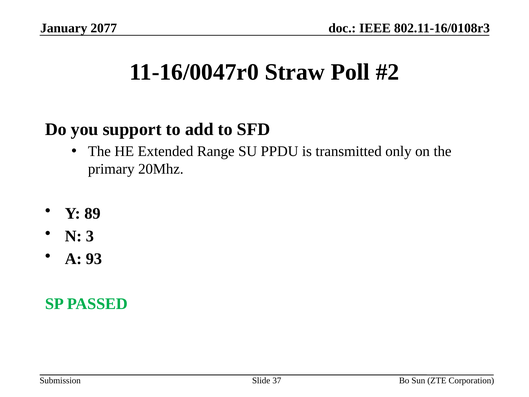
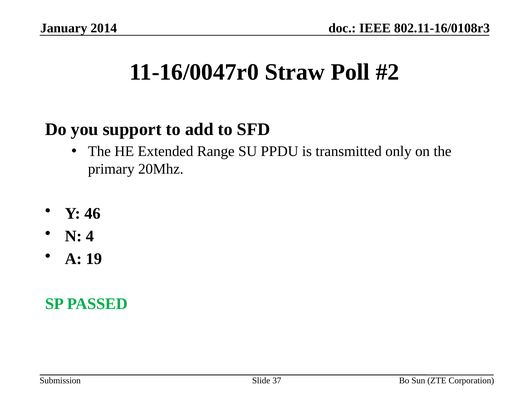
2077: 2077 -> 2014 (104, 28)
89: 89 -> 46 (92, 213)
3: 3 -> 4 (90, 236)
93: 93 -> 19 (94, 259)
